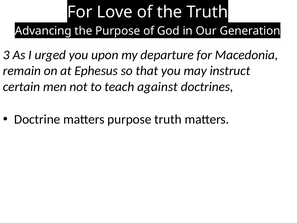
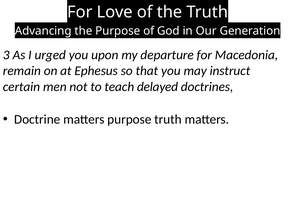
against: against -> delayed (158, 87)
